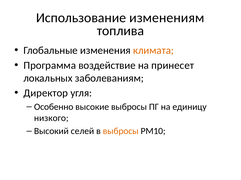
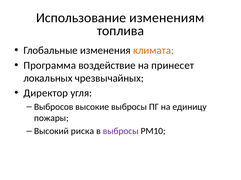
заболеваниям: заболеваниям -> чрезвычайных (109, 78)
Особенно: Особенно -> Выбросов (54, 107)
низкого: низкого -> пожары (51, 119)
селей: селей -> риска (82, 132)
выбросы colour: orange -> purple (121, 132)
